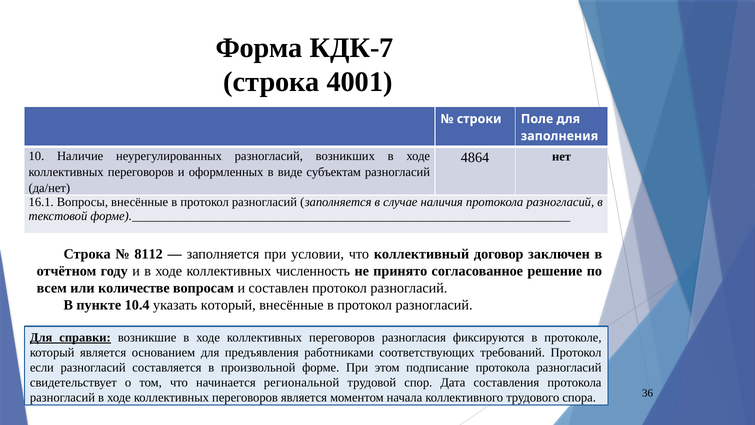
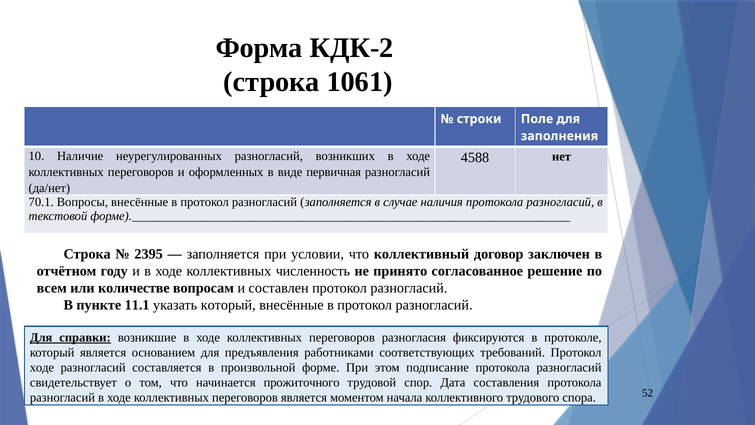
КДК-7: КДК-7 -> КДК-2 (352, 48)
4001: 4001 -> 1061 (360, 82)
4864: 4864 -> 4588 (475, 157)
субъектам: субъектам -> первичная (334, 172)
16.1: 16.1 -> 70.1 (41, 202)
8112: 8112 -> 2395 (149, 254)
10.4: 10.4 -> 11.1 (137, 305)
если: если -> ходе (42, 367)
региональной: региональной -> прожиточного (302, 382)
36: 36 -> 52 (648, 393)
